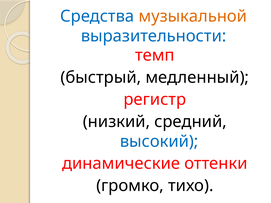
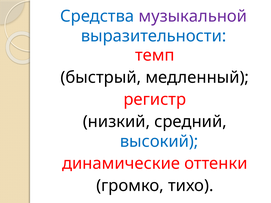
музыкальной colour: orange -> purple (193, 16)
